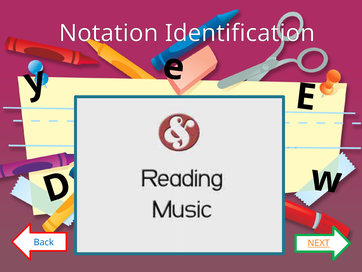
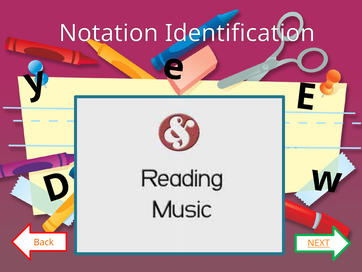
Back colour: blue -> orange (44, 242)
